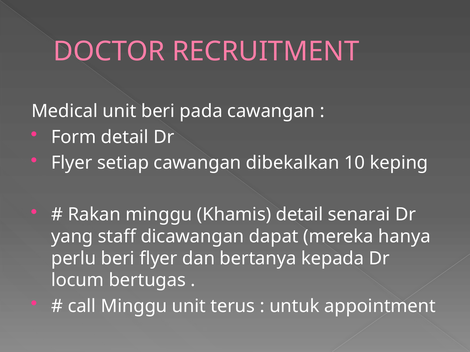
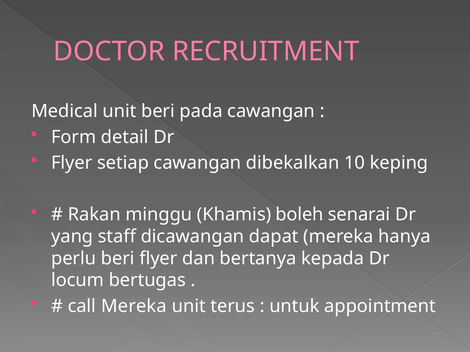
Khamis detail: detail -> boleh (300, 215)
call Minggu: Minggu -> Mereka (134, 307)
